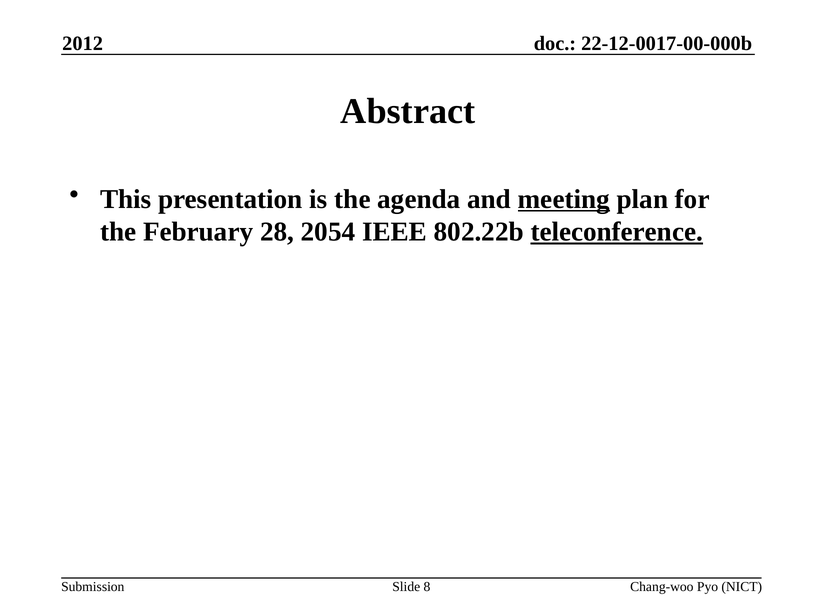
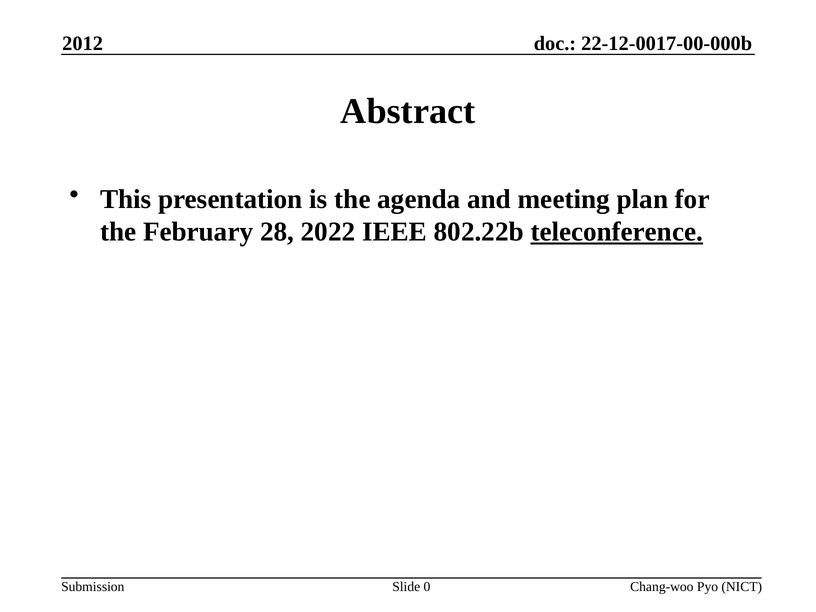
meeting underline: present -> none (564, 199)
2054: 2054 -> 2022 (328, 232)
8: 8 -> 0 (427, 587)
